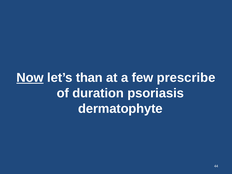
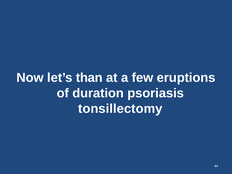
Now underline: present -> none (30, 78)
prescribe: prescribe -> eruptions (186, 78)
dermatophyte: dermatophyte -> tonsillectomy (120, 109)
